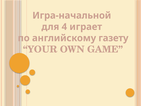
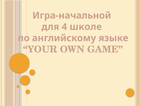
играет: играет -> школе (86, 27)
газету: газету -> языке (113, 38)
